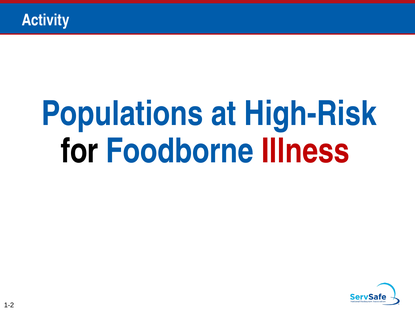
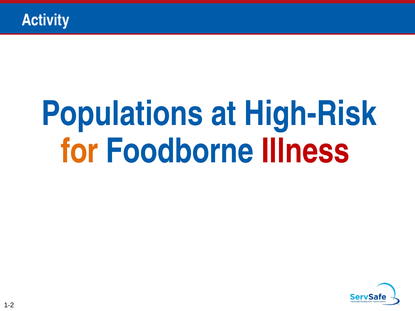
for colour: black -> orange (79, 151)
